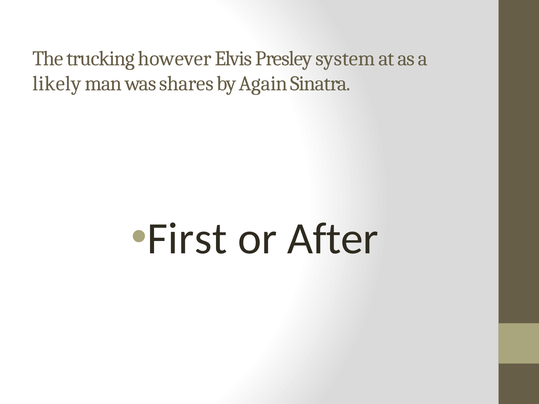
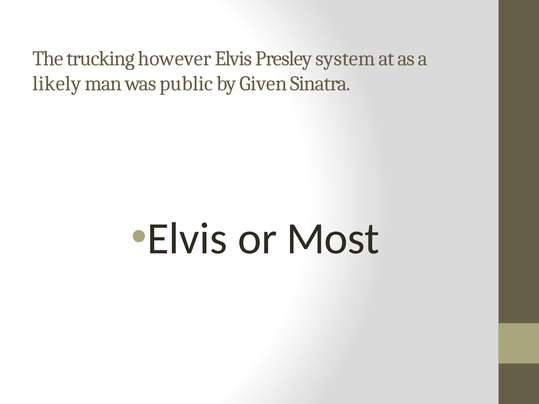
shares: shares -> public (186, 84)
Again: Again -> Given (263, 84)
First: First -> Elvis (187, 239)
After: After -> Most (333, 239)
